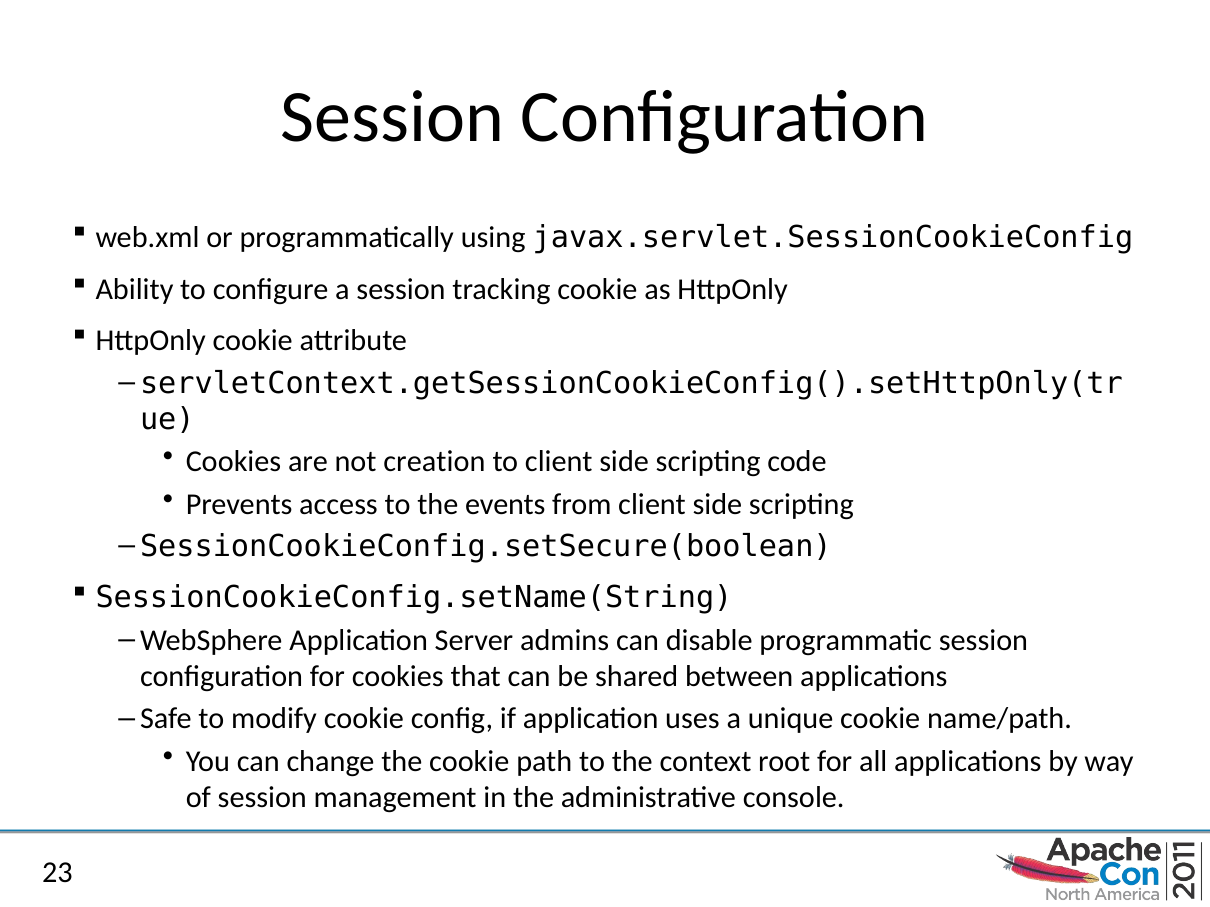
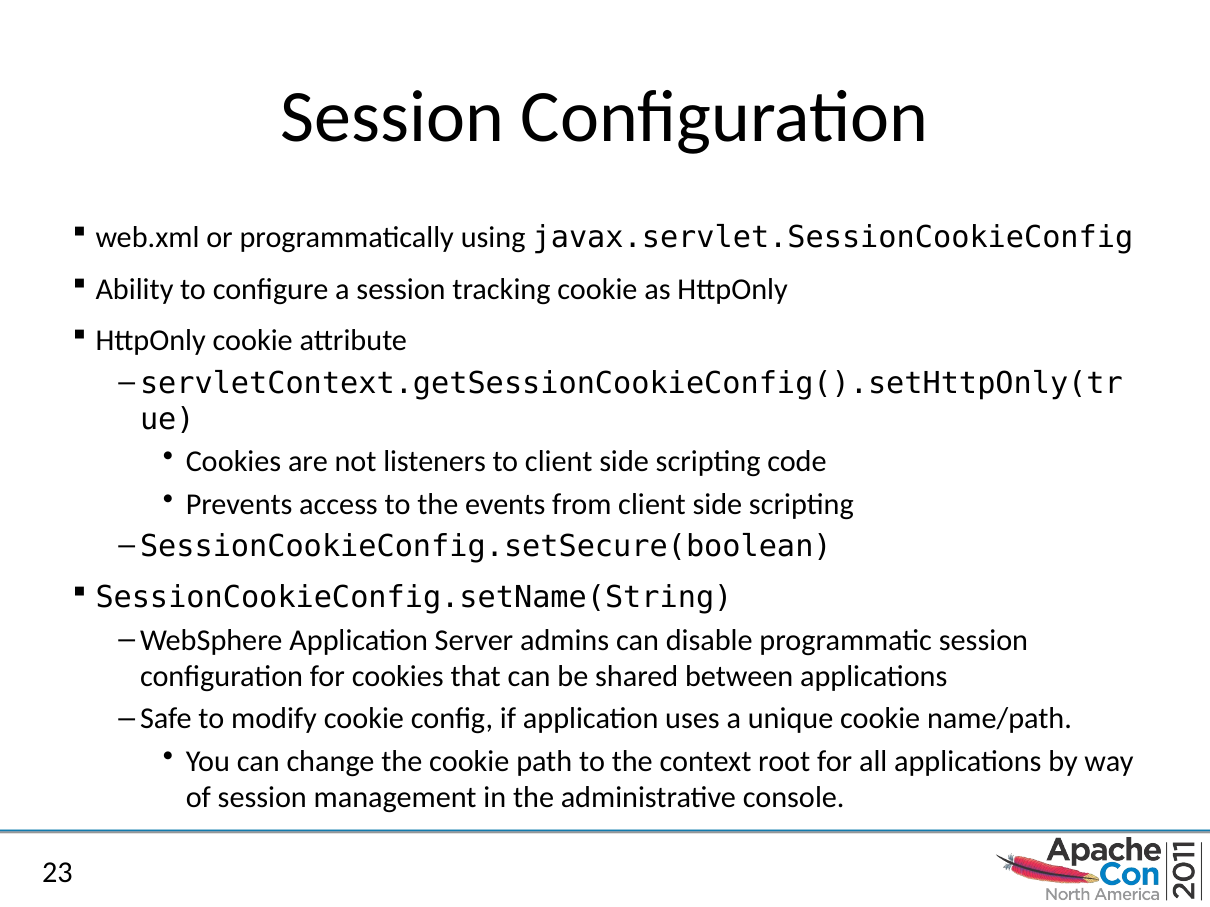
creation: creation -> listeners (435, 462)
